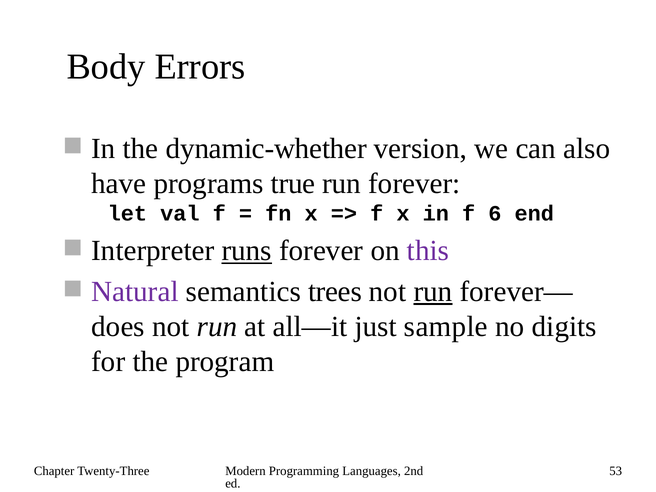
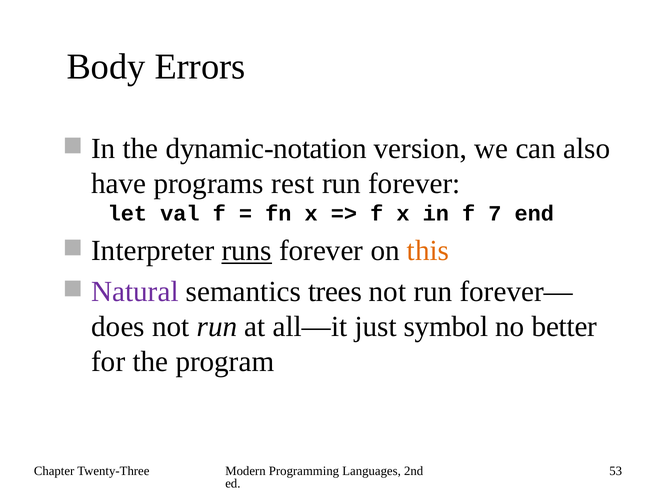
dynamic-whether: dynamic-whether -> dynamic-notation (266, 149)
true: true -> rest (293, 184)
6: 6 -> 7 (495, 214)
this colour: purple -> orange (428, 251)
run underline: present -> none (433, 291)
sample: sample -> symbol (446, 326)
digits: digits -> better (564, 326)
